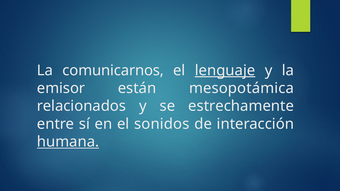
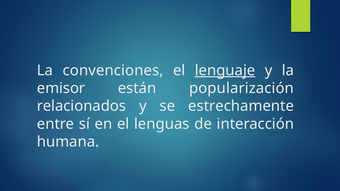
comunicarnos: comunicarnos -> convenciones (113, 70)
mesopotámica: mesopotámica -> popularización (241, 88)
sonidos: sonidos -> lenguas (162, 124)
humana underline: present -> none (68, 142)
